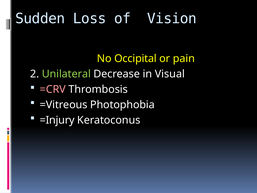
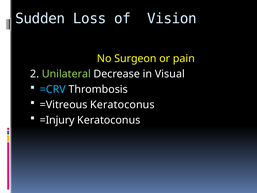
Occipital: Occipital -> Surgeon (135, 59)
=CRV colour: pink -> light blue (53, 89)
=Vitreous Photophobia: Photophobia -> Keratoconus (122, 105)
